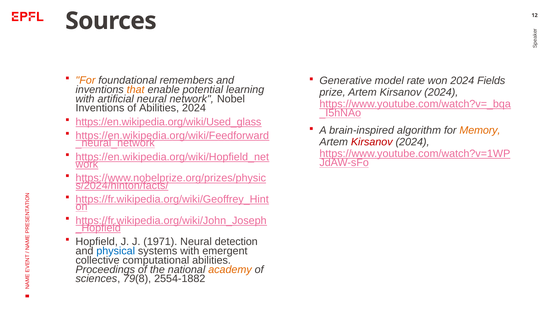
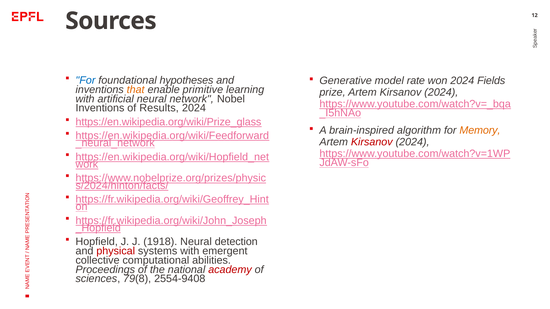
For colour: orange -> blue (86, 80)
remembers: remembers -> hypotheses (187, 80)
potential: potential -> primitive (203, 90)
of Abilities: Abilities -> Results (159, 108)
https://en.wikipedia.org/wiki/Used_glass: https://en.wikipedia.org/wiki/Used_glass -> https://en.wikipedia.org/wiki/Prize_glass (168, 122)
1971: 1971 -> 1918 (160, 242)
physical colour: blue -> red (116, 251)
academy colour: orange -> red (230, 270)
2554-1882: 2554-1882 -> 2554-9408 (180, 279)
